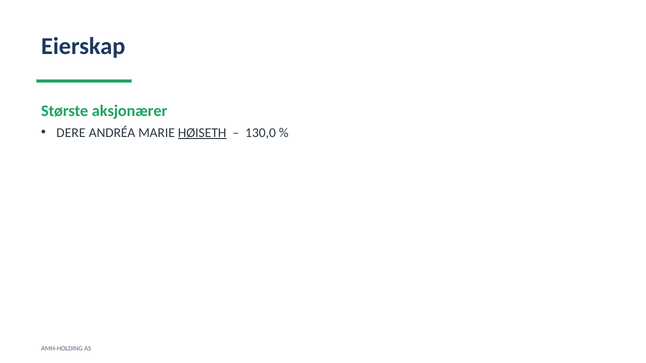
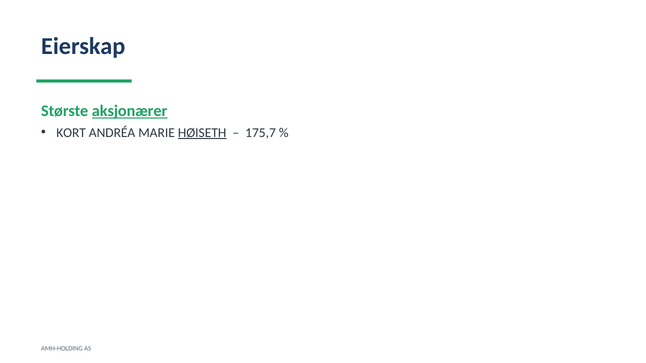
aksjonærer underline: none -> present (130, 111)
DERE: DERE -> KORT (71, 133)
130,0: 130,0 -> 175,7 (261, 133)
